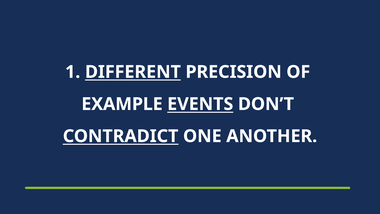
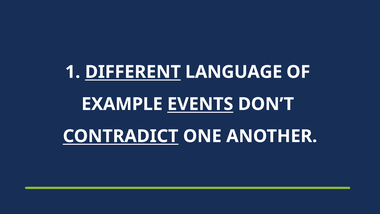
PRECISION: PRECISION -> LANGUAGE (234, 72)
